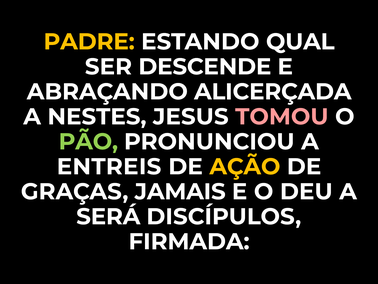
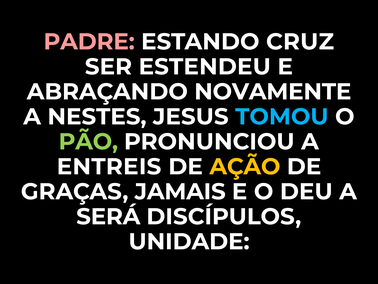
PADRE colour: yellow -> pink (89, 42)
QUAL: QUAL -> CRUZ (300, 42)
DESCENDE: DESCENDE -> ESTENDEU (205, 67)
ALICERÇADA: ALICERÇADA -> NOVAMENTE (273, 92)
TOMOU colour: pink -> light blue (282, 117)
FIRMADA: FIRMADA -> UNIDADE (189, 241)
